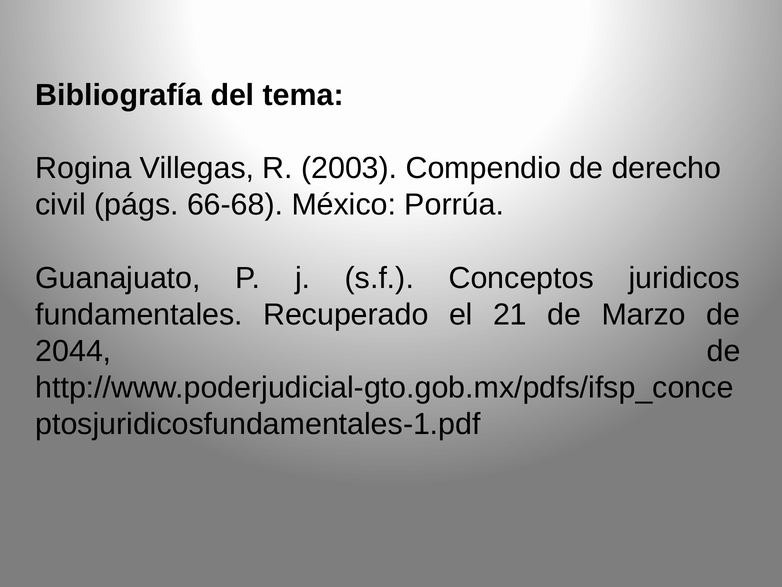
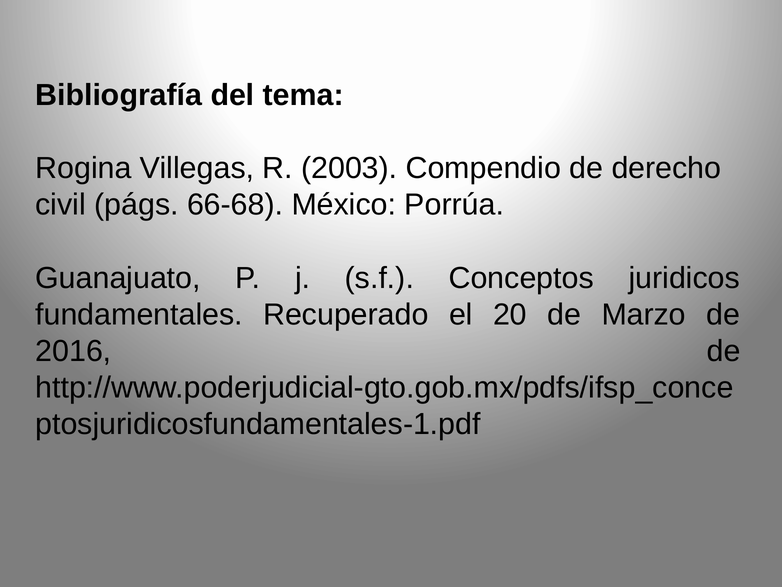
21: 21 -> 20 (510, 314)
2044: 2044 -> 2016 (73, 351)
